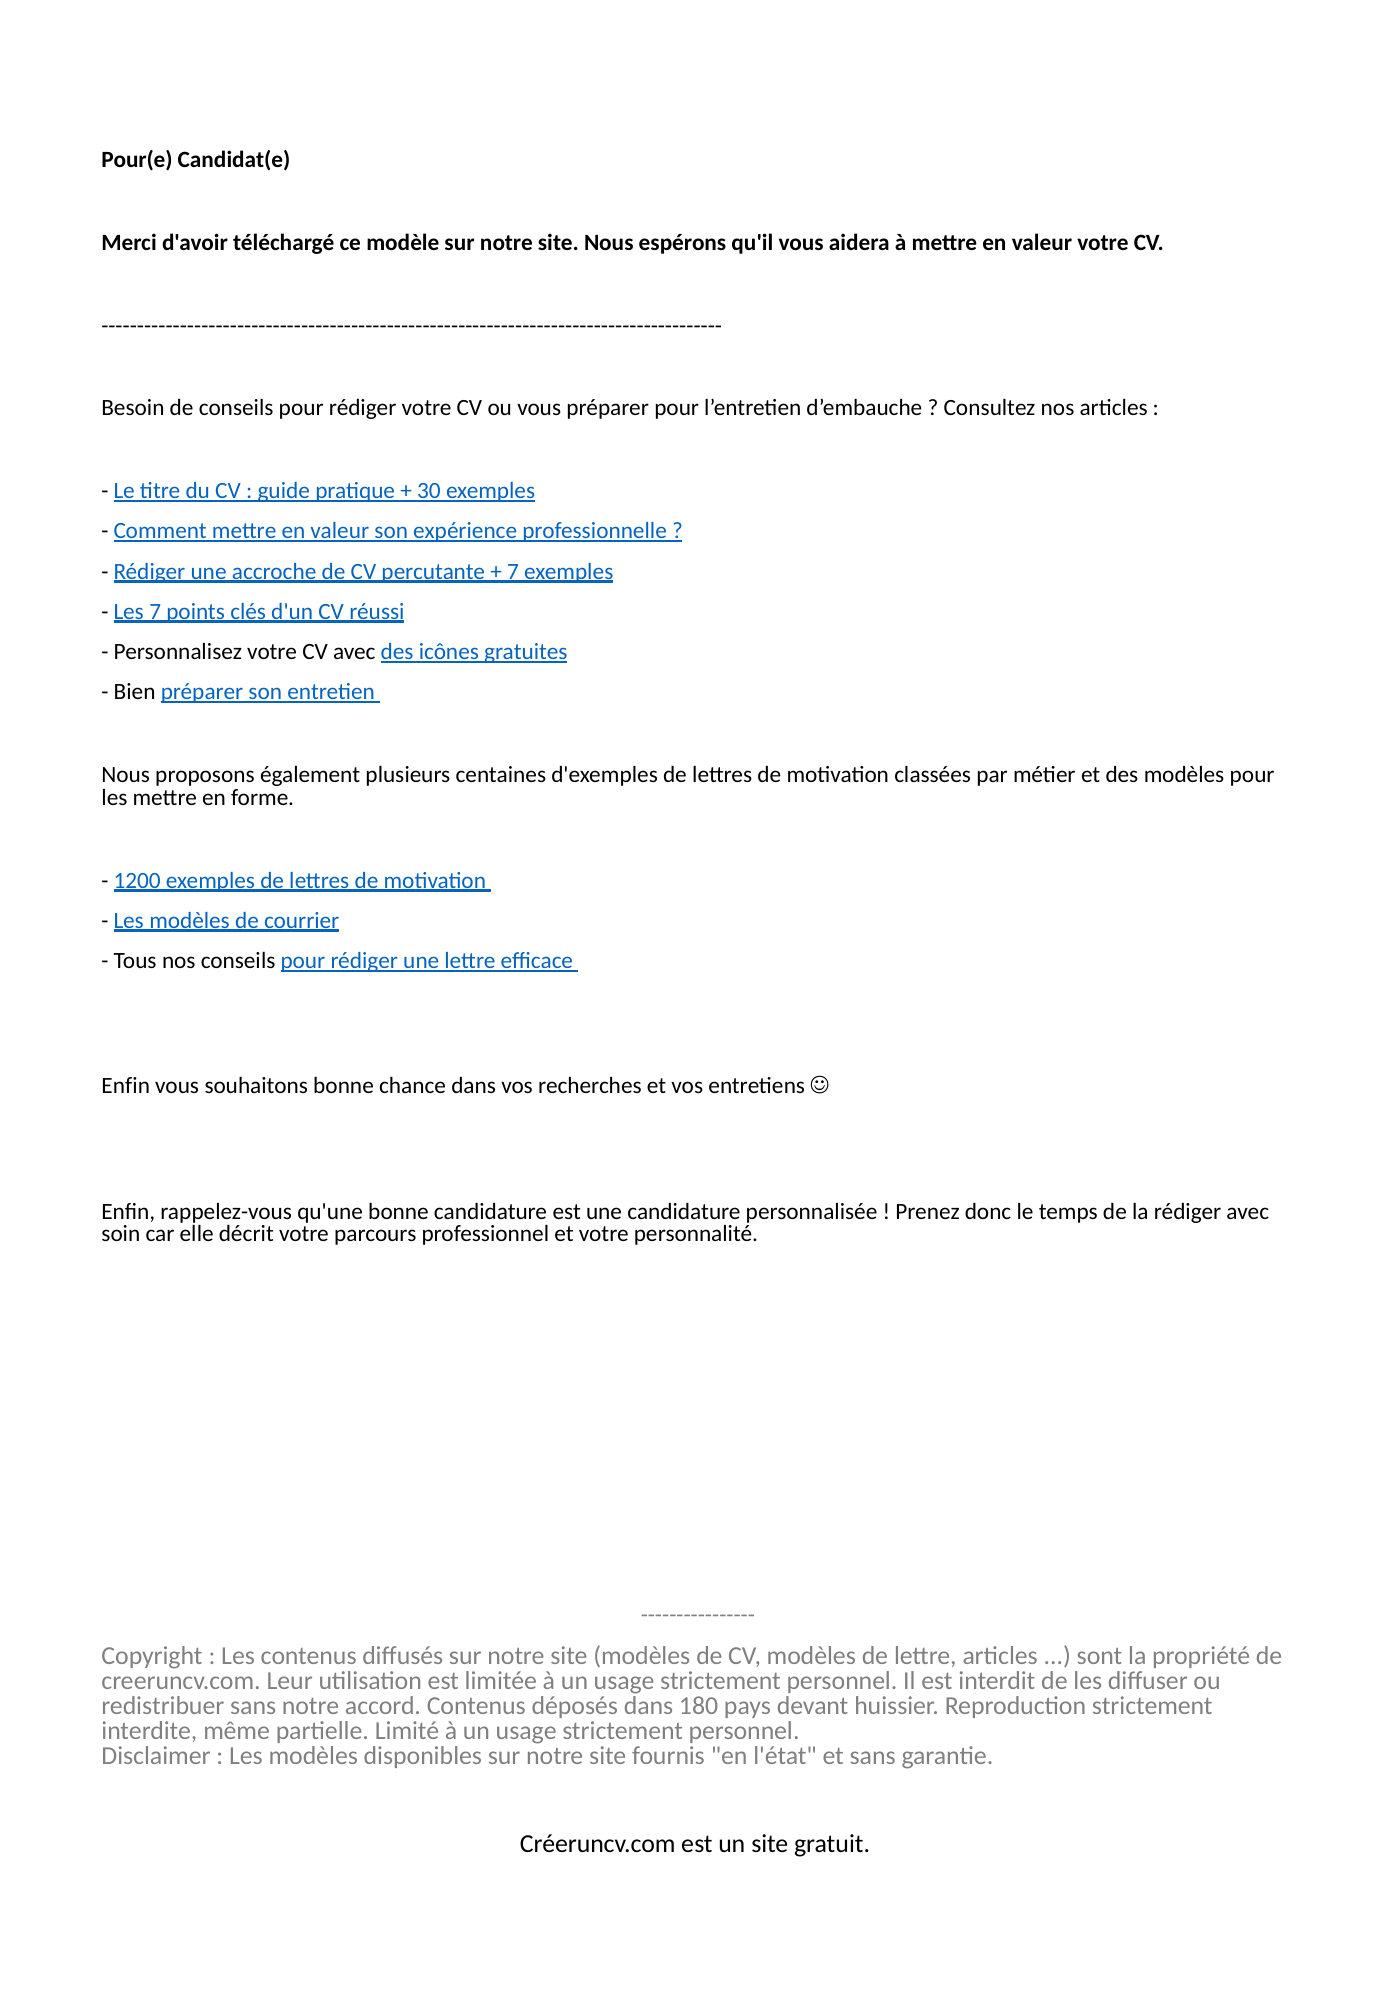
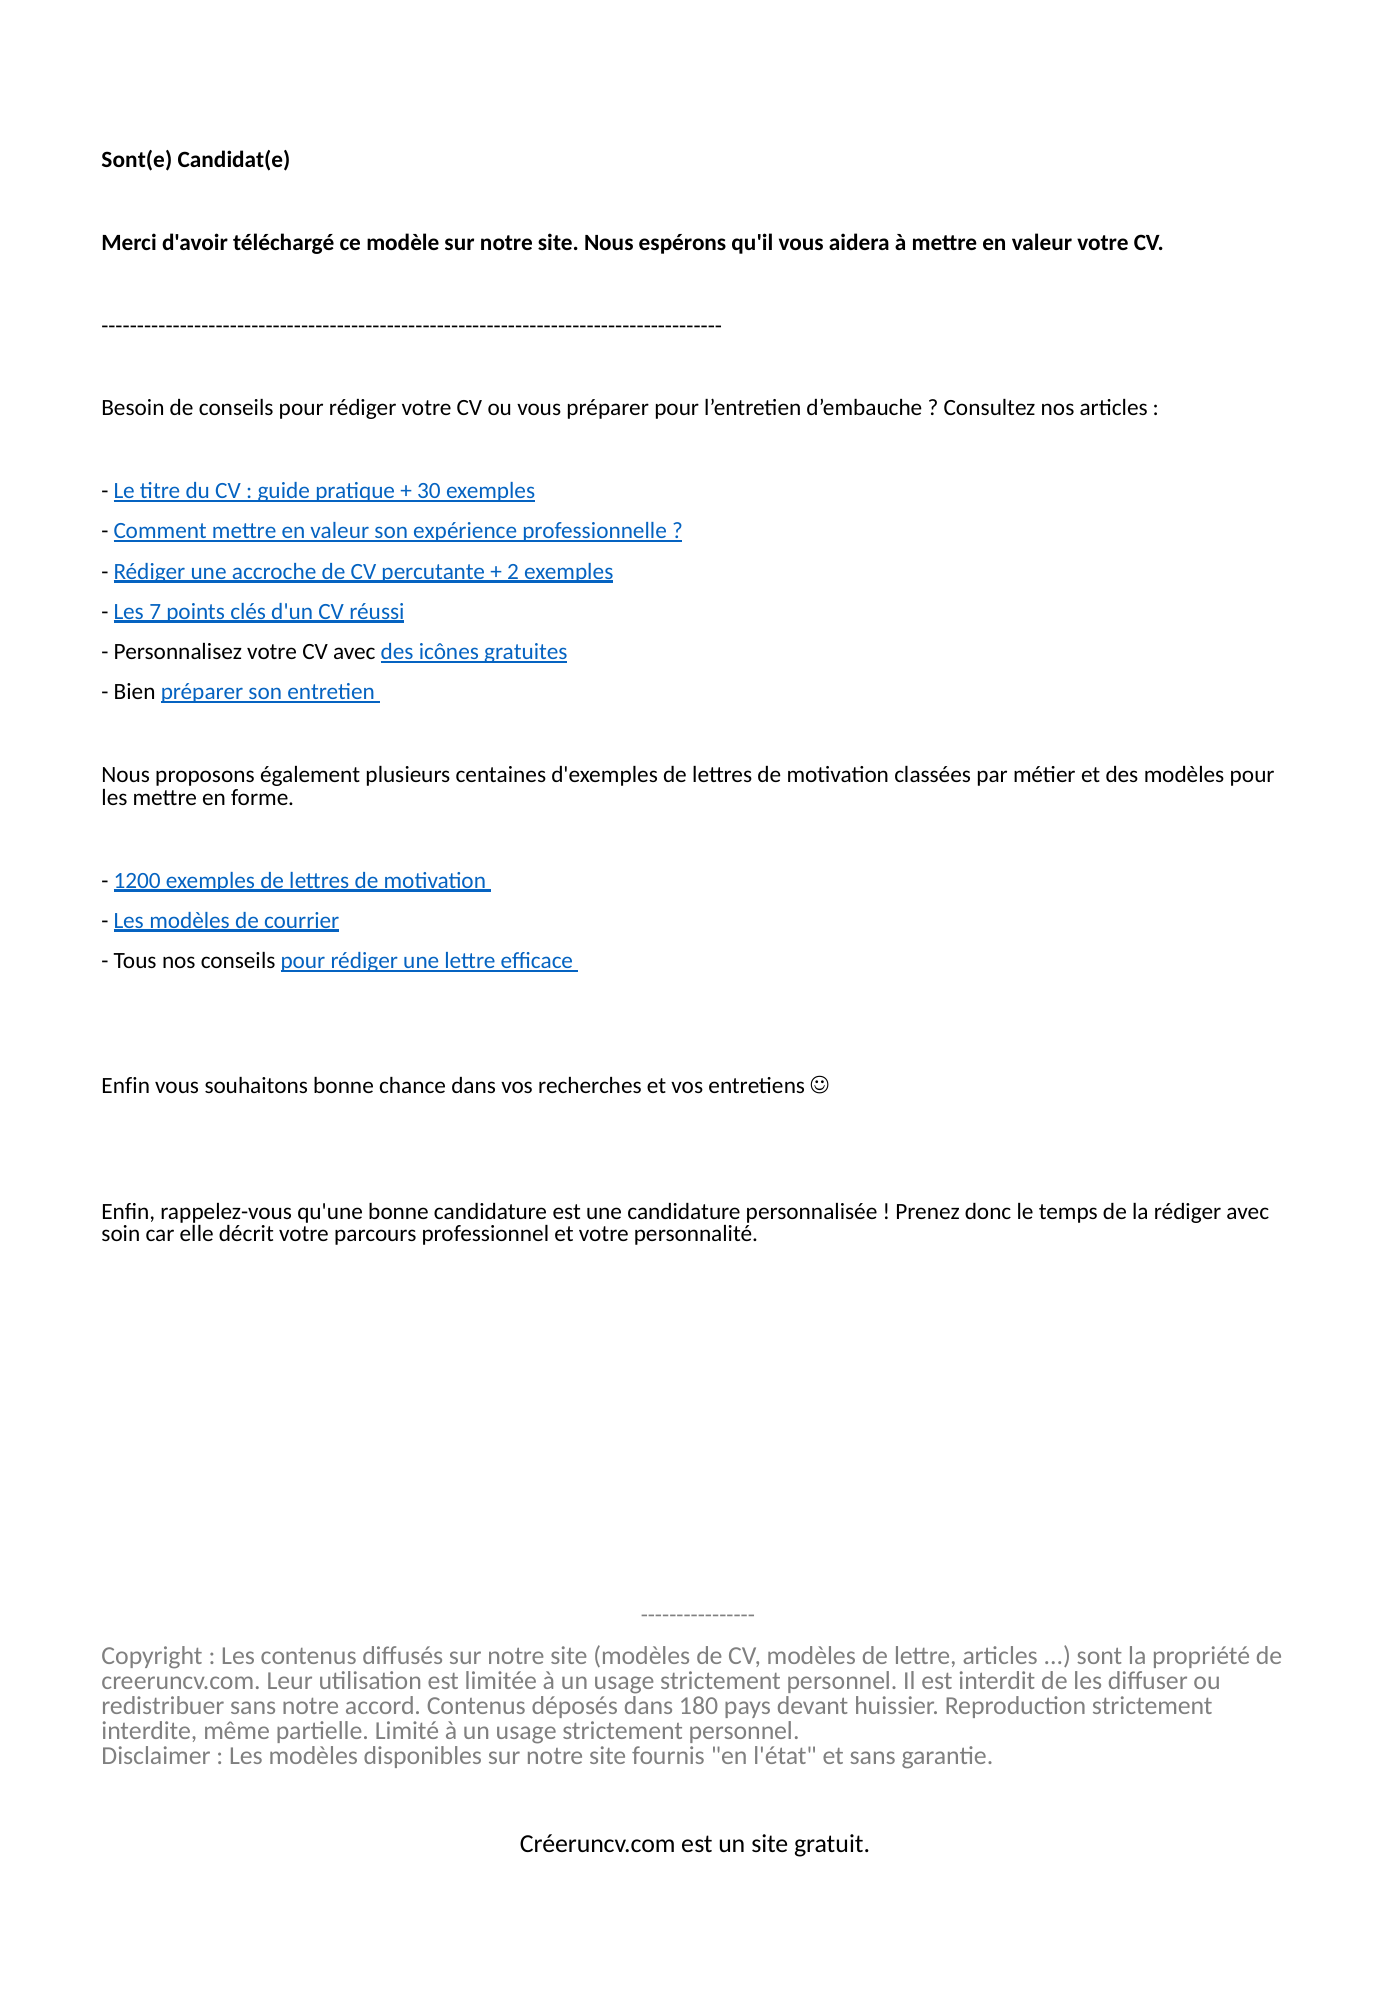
Pour(e: Pour(e -> Sont(e (137, 160)
7: 7 -> 2 (513, 571)
